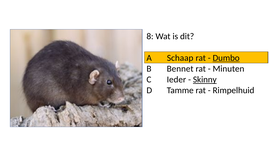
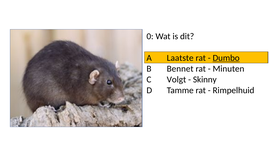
8: 8 -> 0 (150, 36)
Schaap: Schaap -> Laatste (180, 58)
Ieder: Ieder -> Volgt (176, 80)
Skinny underline: present -> none (205, 80)
